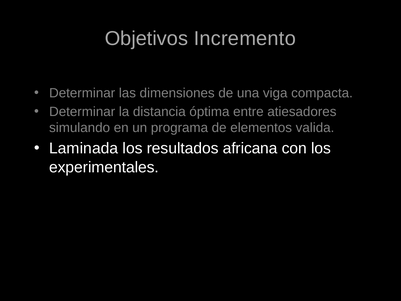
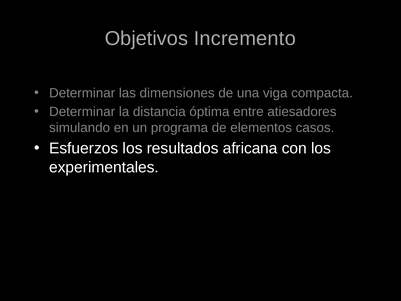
valida: valida -> casos (315, 128)
Laminada: Laminada -> Esfuerzos (84, 148)
